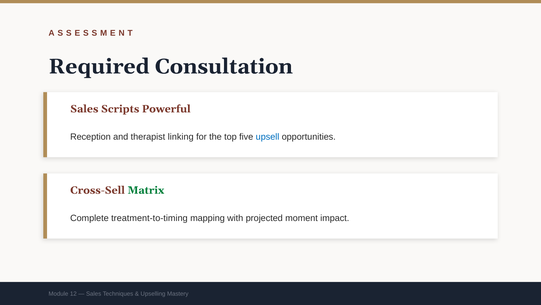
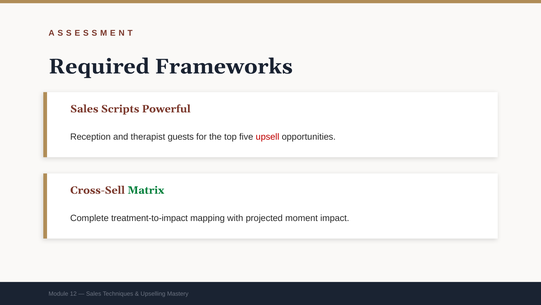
Consultation: Consultation -> Frameworks (224, 66)
linking: linking -> guests (181, 137)
upsell colour: blue -> red (268, 137)
treatment-to-timing: treatment-to-timing -> treatment-to-impact (149, 218)
